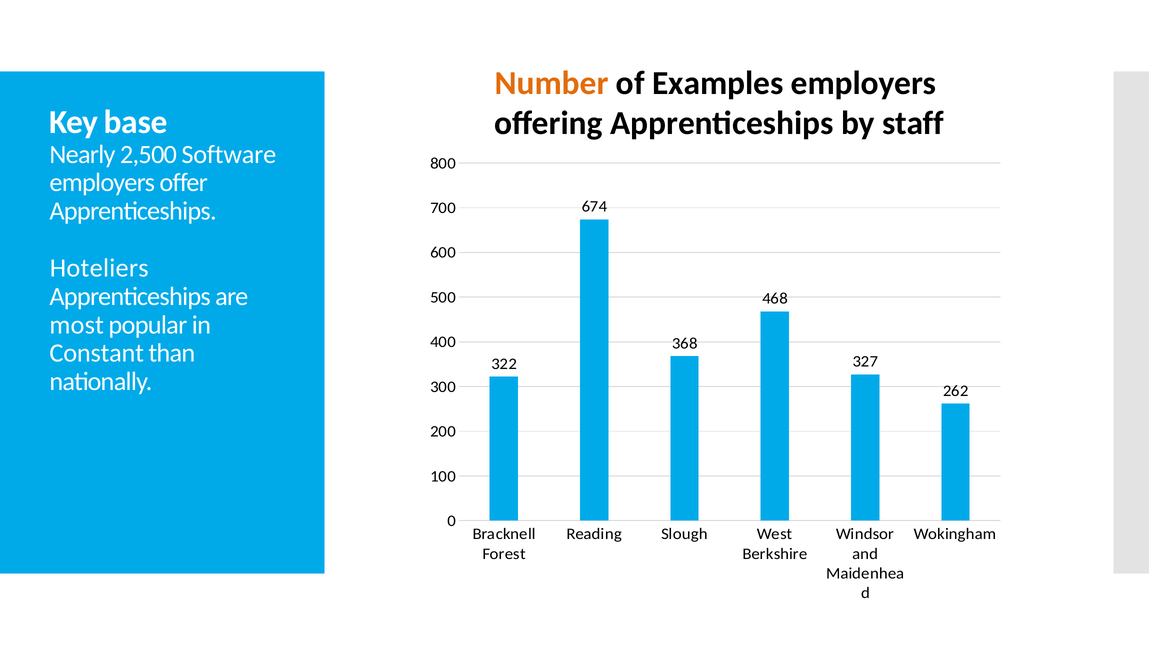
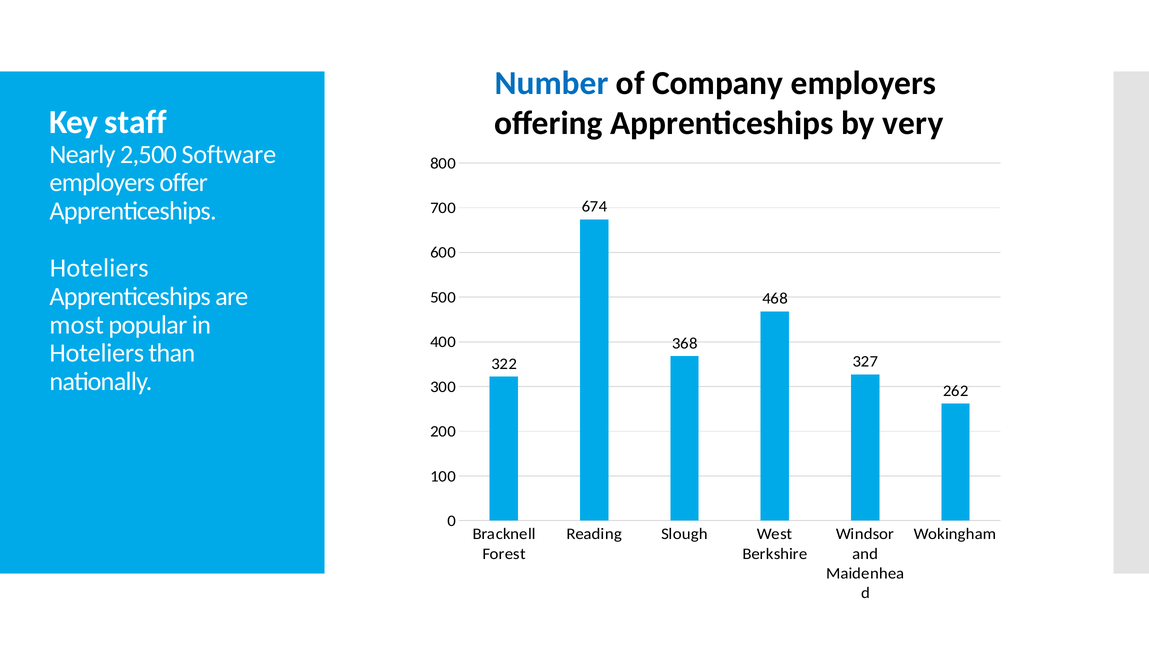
Number colour: orange -> blue (552, 83)
Examples: Examples -> Company (718, 83)
base: base -> staff (136, 122)
staff: staff -> very (913, 123)
Constant: Constant -> Hoteliers (97, 353)
